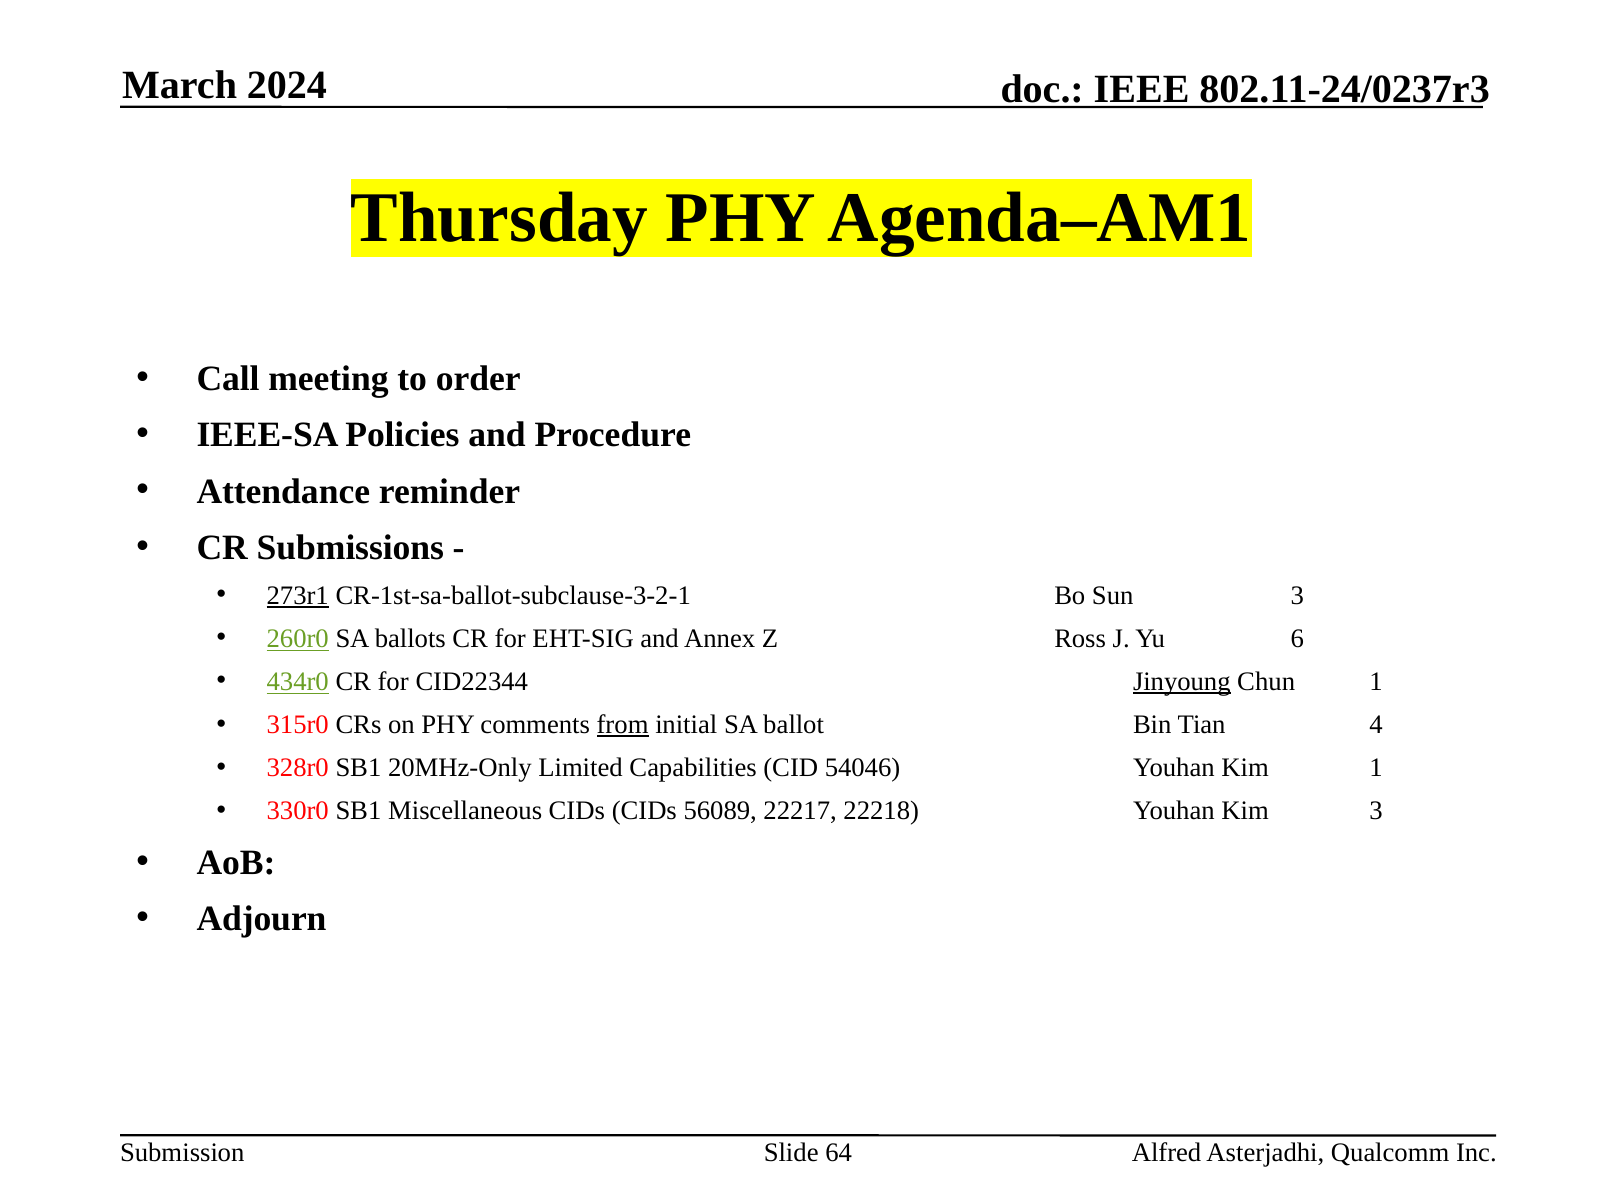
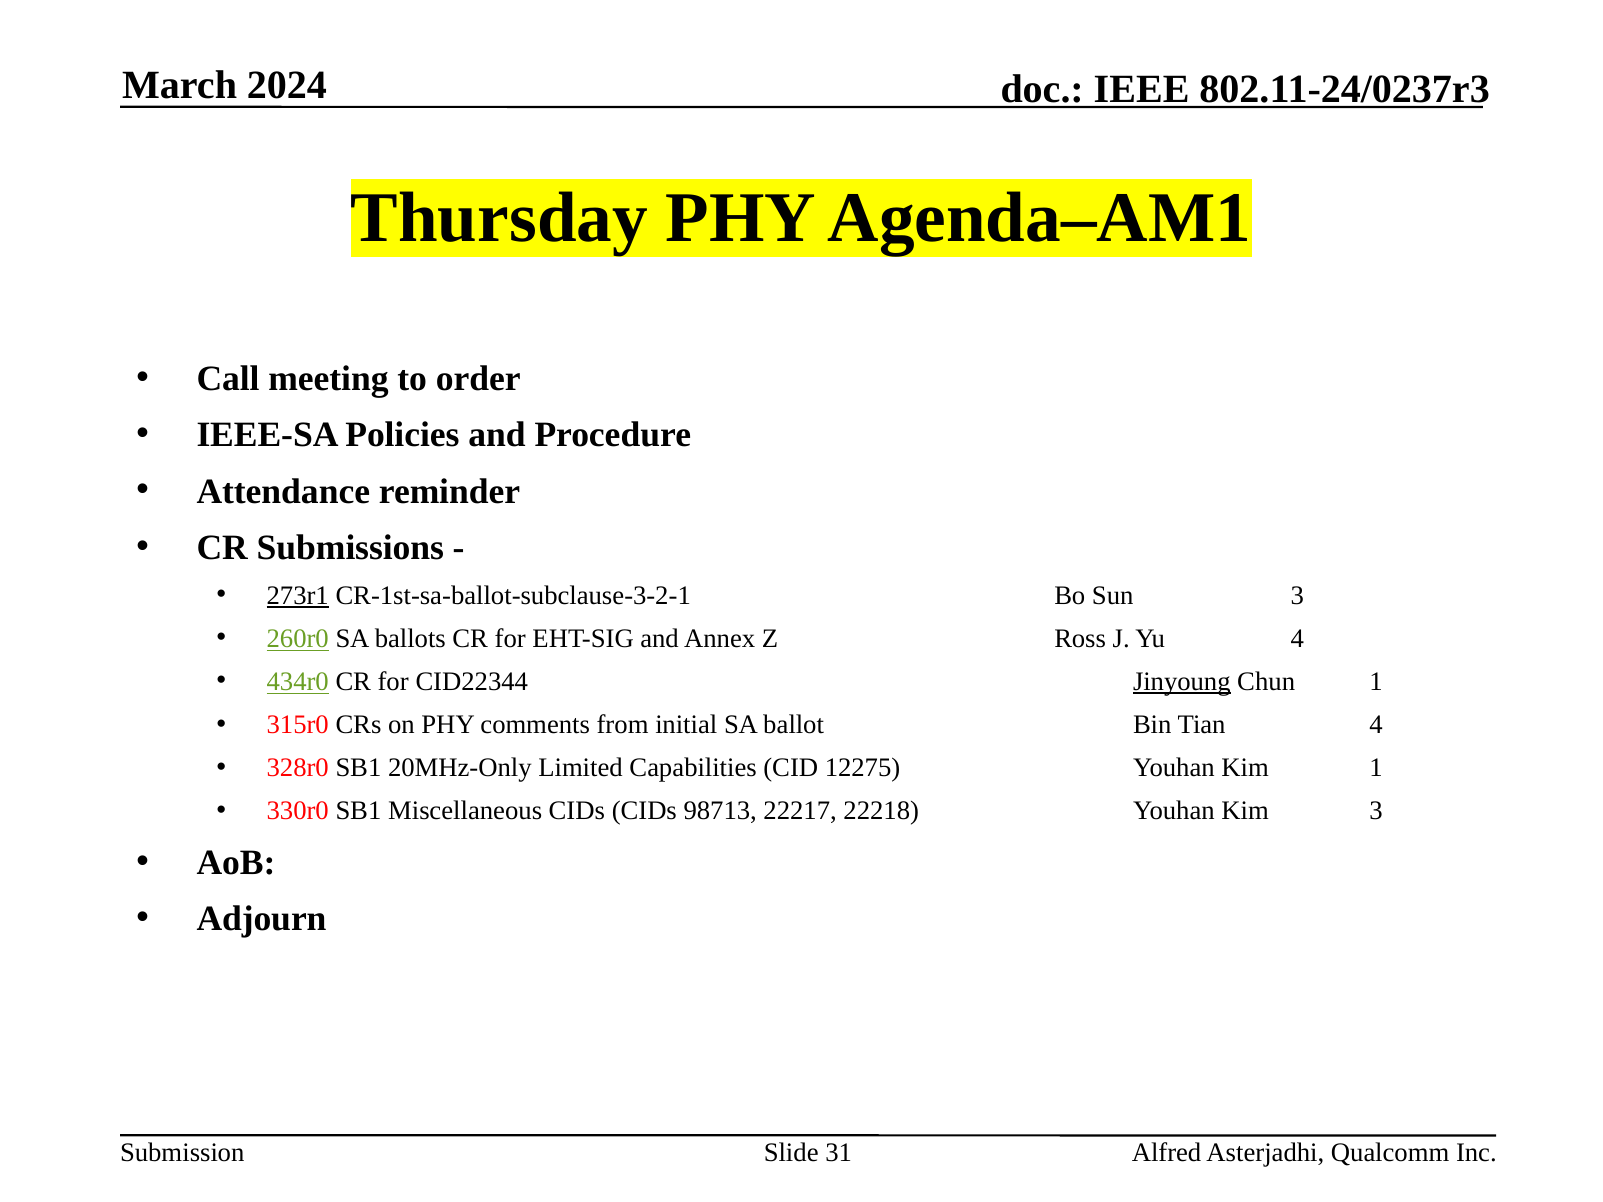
Yu 6: 6 -> 4 (1297, 639)
from underline: present -> none (623, 725)
54046: 54046 -> 12275 (863, 768)
56089: 56089 -> 98713 (720, 811)
64: 64 -> 31 (839, 1153)
